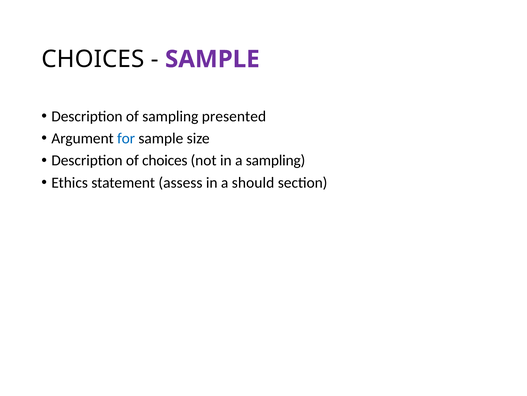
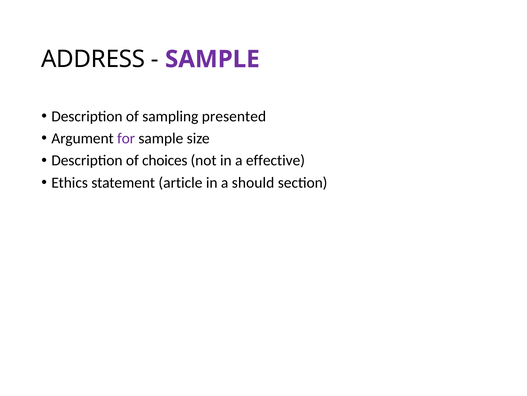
CHOICES: CHOICES -> ADDRESS (93, 59)
for colour: blue -> purple (126, 138)
a sampling: sampling -> effective (275, 160)
assess: assess -> article (180, 182)
